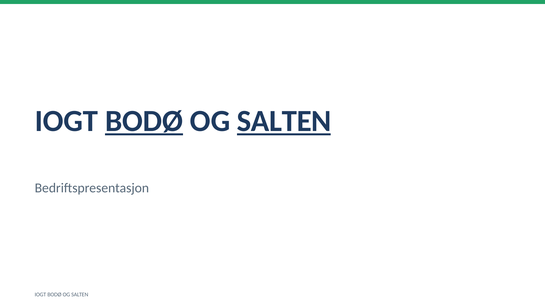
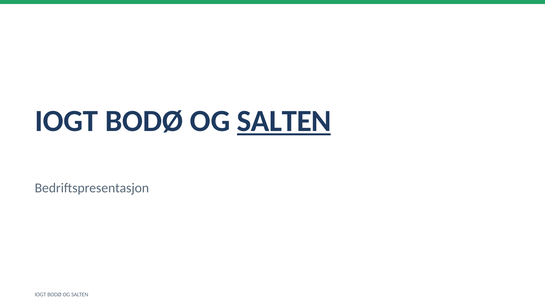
BODØ underline: present -> none (144, 121)
